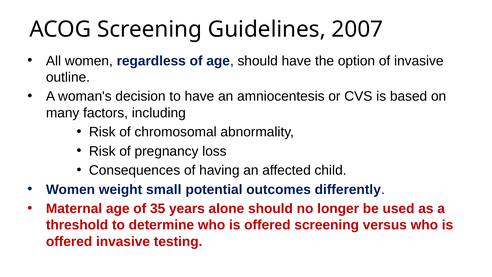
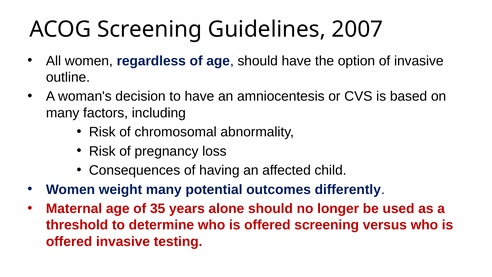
weight small: small -> many (164, 189)
